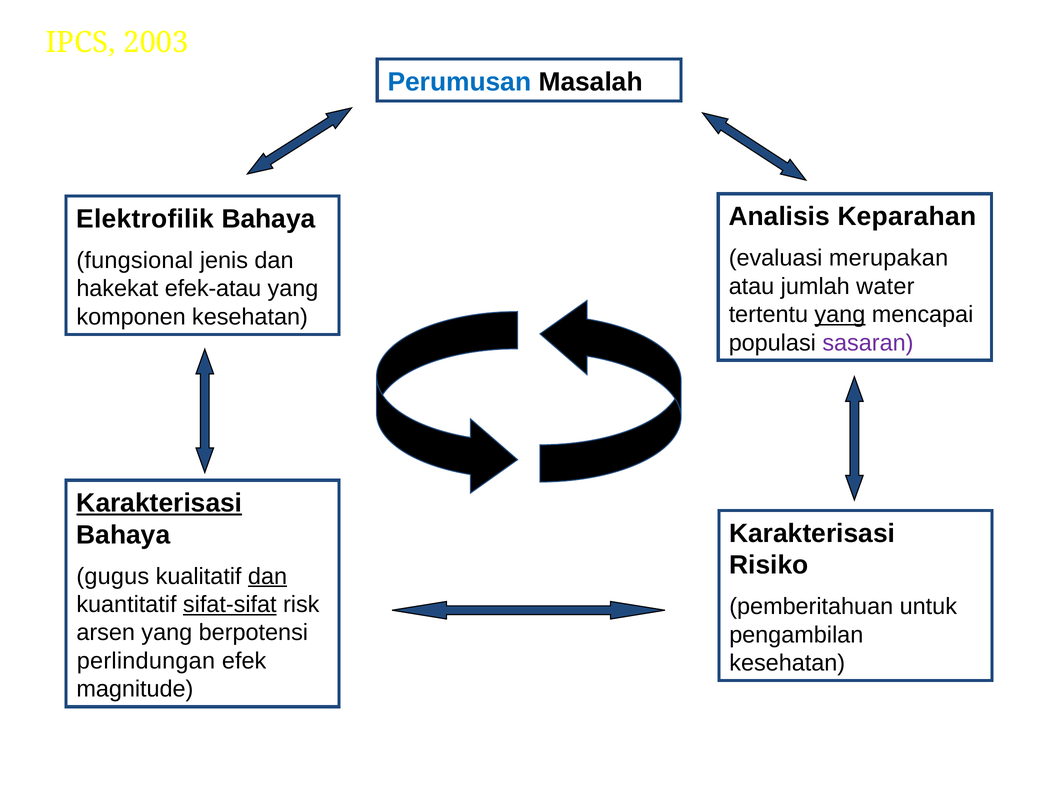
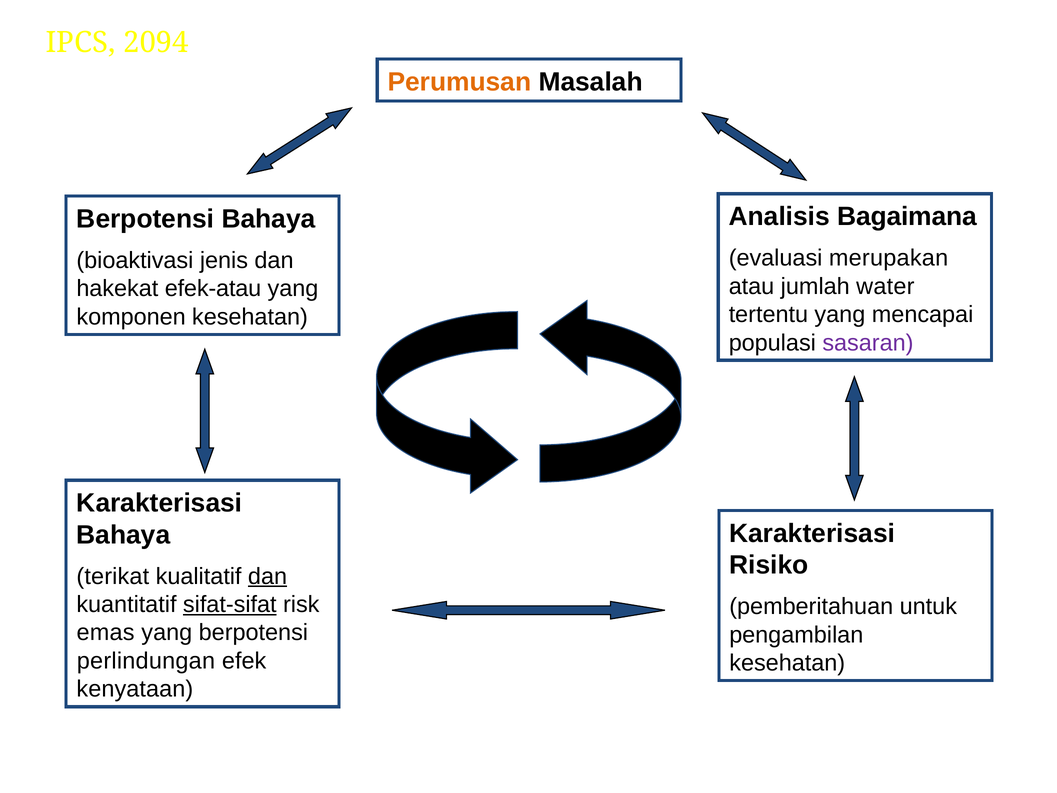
2003: 2003 -> 2094 (156, 42)
Perumusan colour: blue -> orange (459, 82)
Keparahan: Keparahan -> Bagaimana (907, 217)
Elektrofilik: Elektrofilik -> Berpotensi (145, 219)
fungsional: fungsional -> bioaktivasi (135, 260)
yang underline: present -> none (840, 314)
Karakterisasi underline: present -> none (159, 503)
gugus: gugus -> terikat (113, 576)
arsen: arsen -> emas (106, 632)
magnitude: magnitude -> kenyataan (135, 689)
